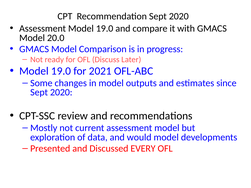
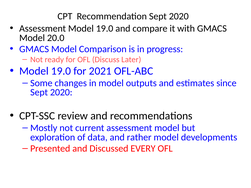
would: would -> rather (139, 137)
